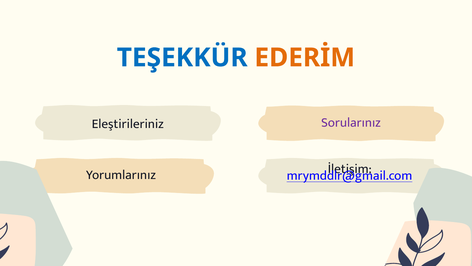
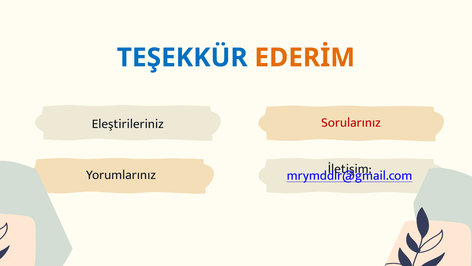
Sorularınız colour: purple -> red (351, 122)
